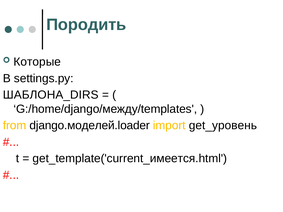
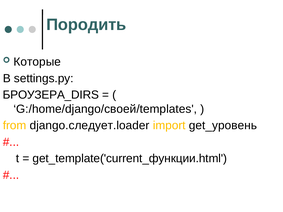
ШАБЛОНА_DIRS: ШАБЛОНА_DIRS -> БРОУЗЕРА_DIRS (51, 95)
G:/home/django/между/templates: G:/home/django/между/templates -> G:/home/django/своей/templates (105, 109)
django.моделей.loader: django.моделей.loader -> django.следует.loader (90, 126)
get_template('current_имеется.html: get_template('current_имеется.html -> get_template('current_функции.html (130, 159)
